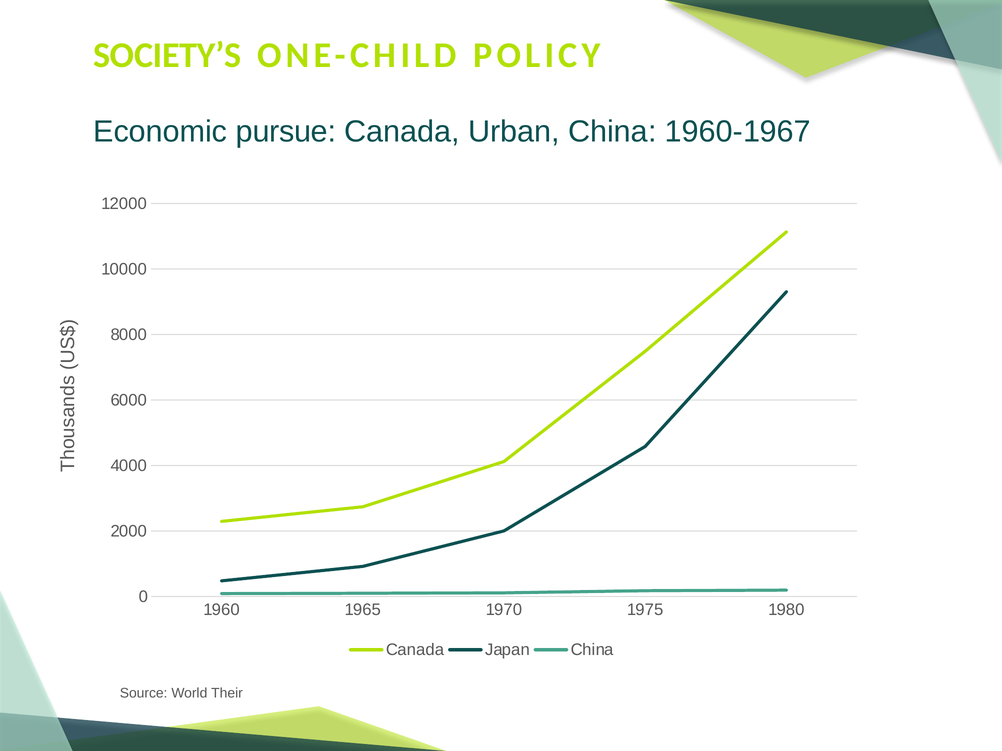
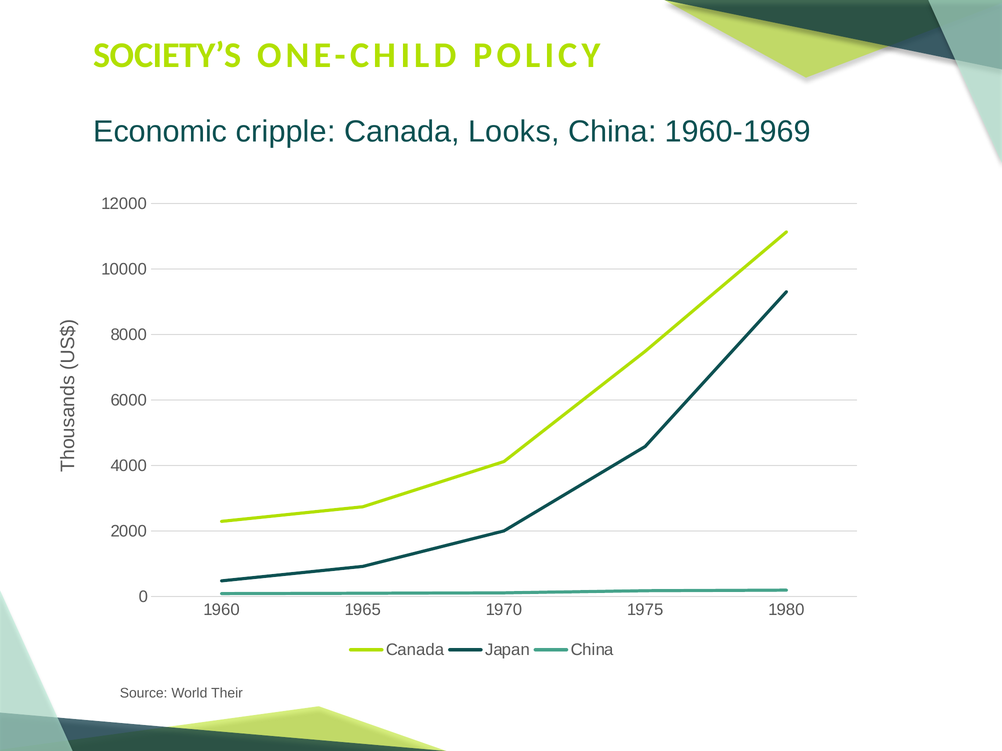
pursue: pursue -> cripple (286, 132)
Urban: Urban -> Looks (514, 132)
1960-1967: 1960-1967 -> 1960-1969 (738, 132)
